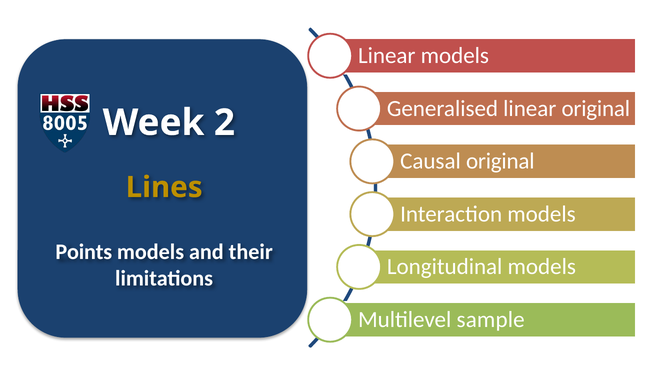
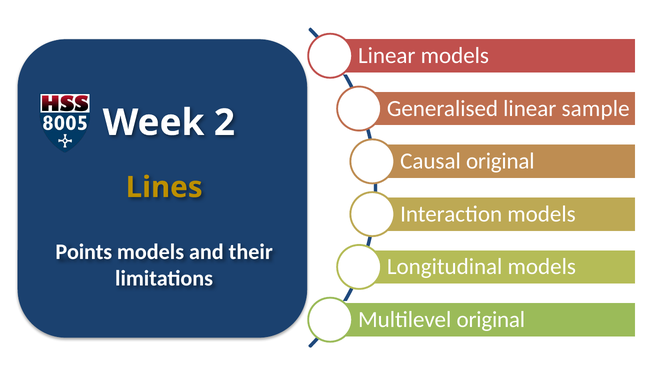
linear original: original -> sample (596, 108)
sample: sample -> original (491, 319)
